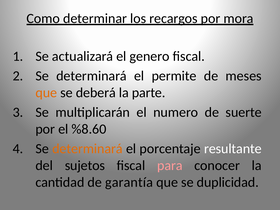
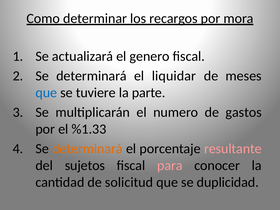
permite: permite -> liquidar (174, 76)
que colour: orange -> blue (46, 93)
deberá: deberá -> tuviere (96, 93)
suerte: suerte -> gastos (244, 112)
%8.60: %8.60 -> %1.33 (89, 129)
resultante colour: white -> pink (233, 149)
garantía: garantía -> solicitud (129, 182)
